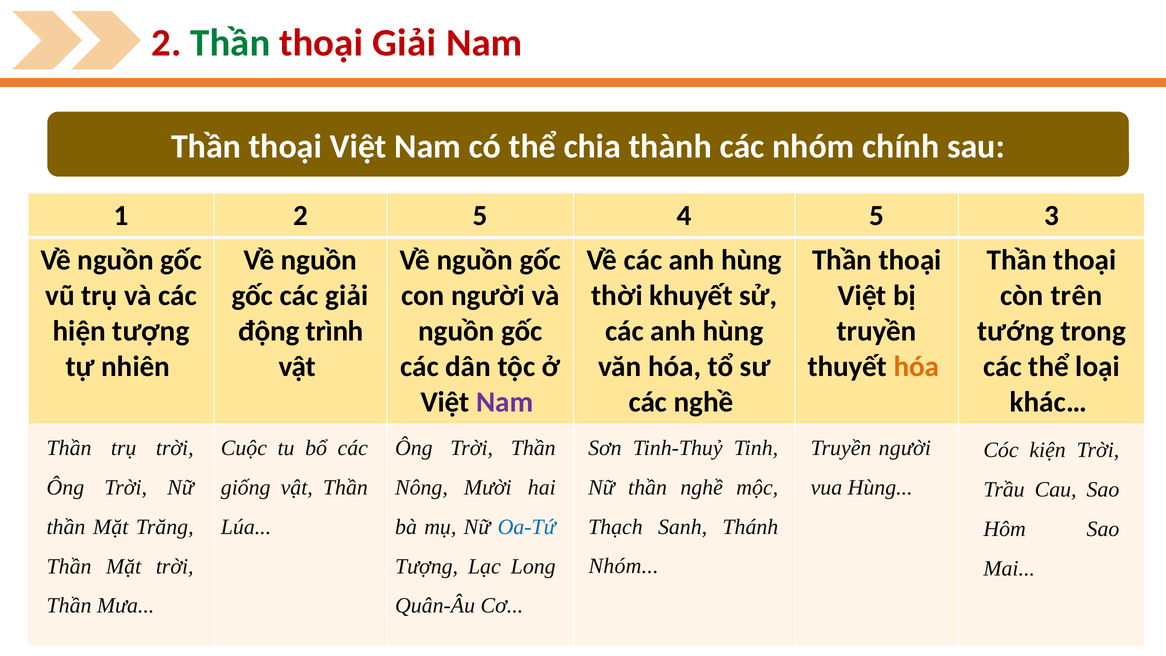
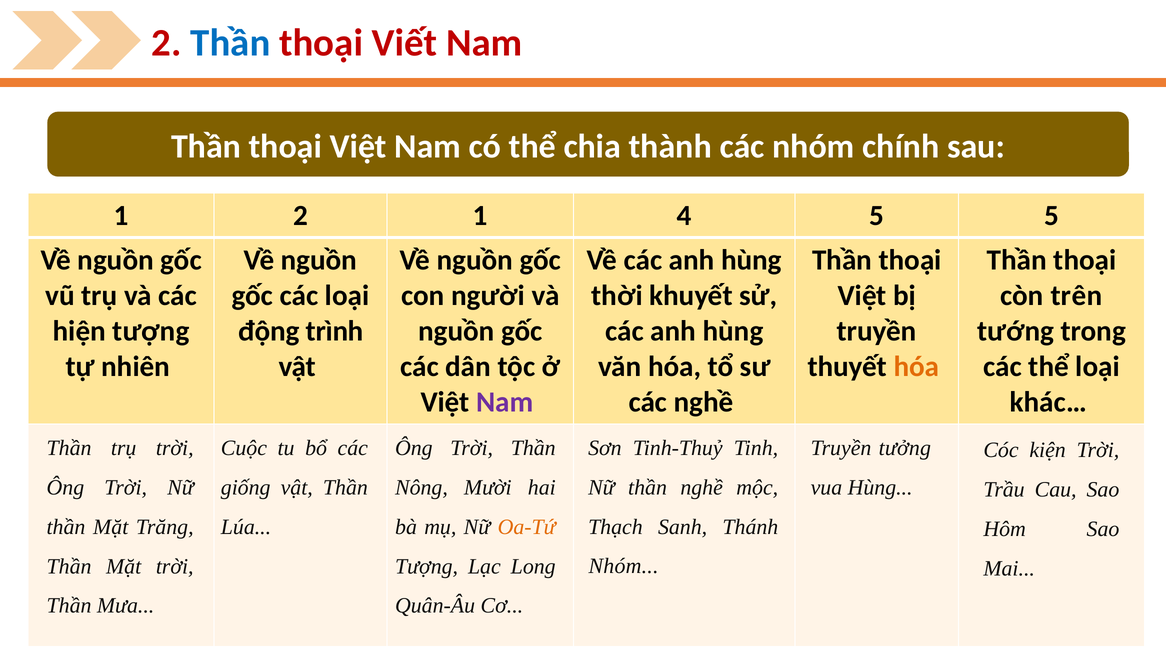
Thần colour: green -> blue (230, 43)
thoại Giải: Giải -> Viết (405, 43)
2 5: 5 -> 1 (480, 216)
5 3: 3 -> 5 (1052, 216)
các giải: giải -> loại (347, 295)
Truyền người: người -> tưởng (905, 448)
Oa-Tứ colour: blue -> orange (527, 527)
